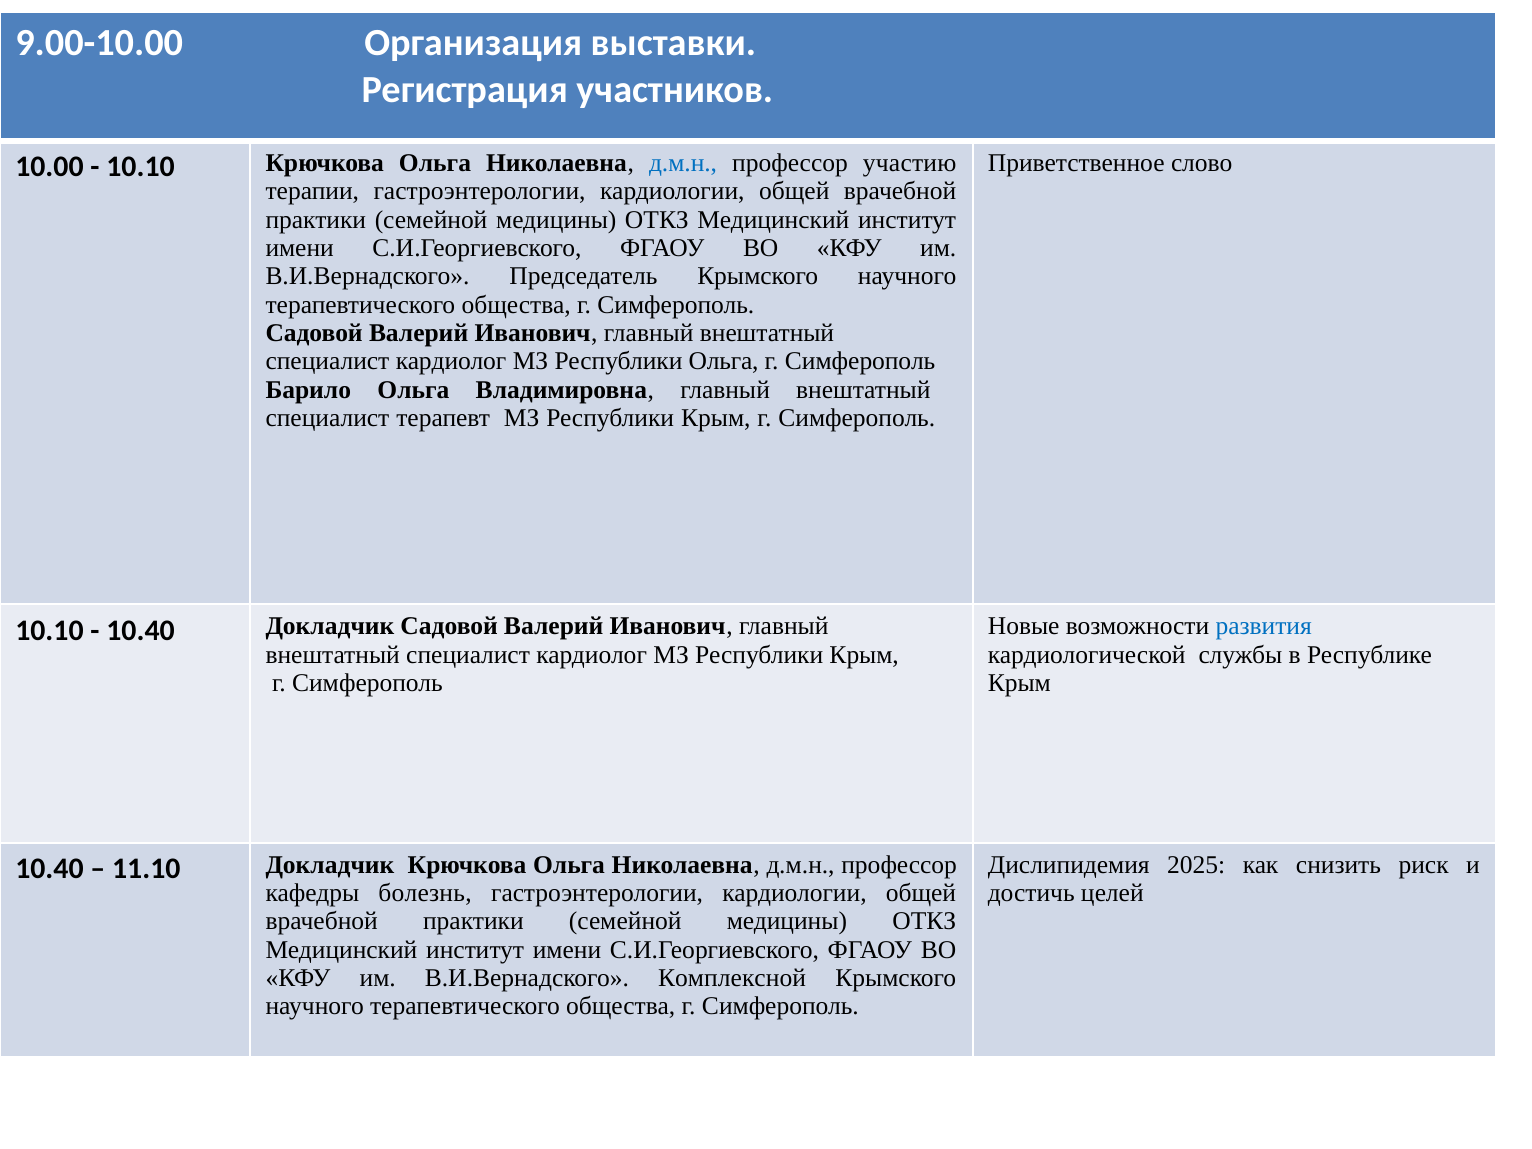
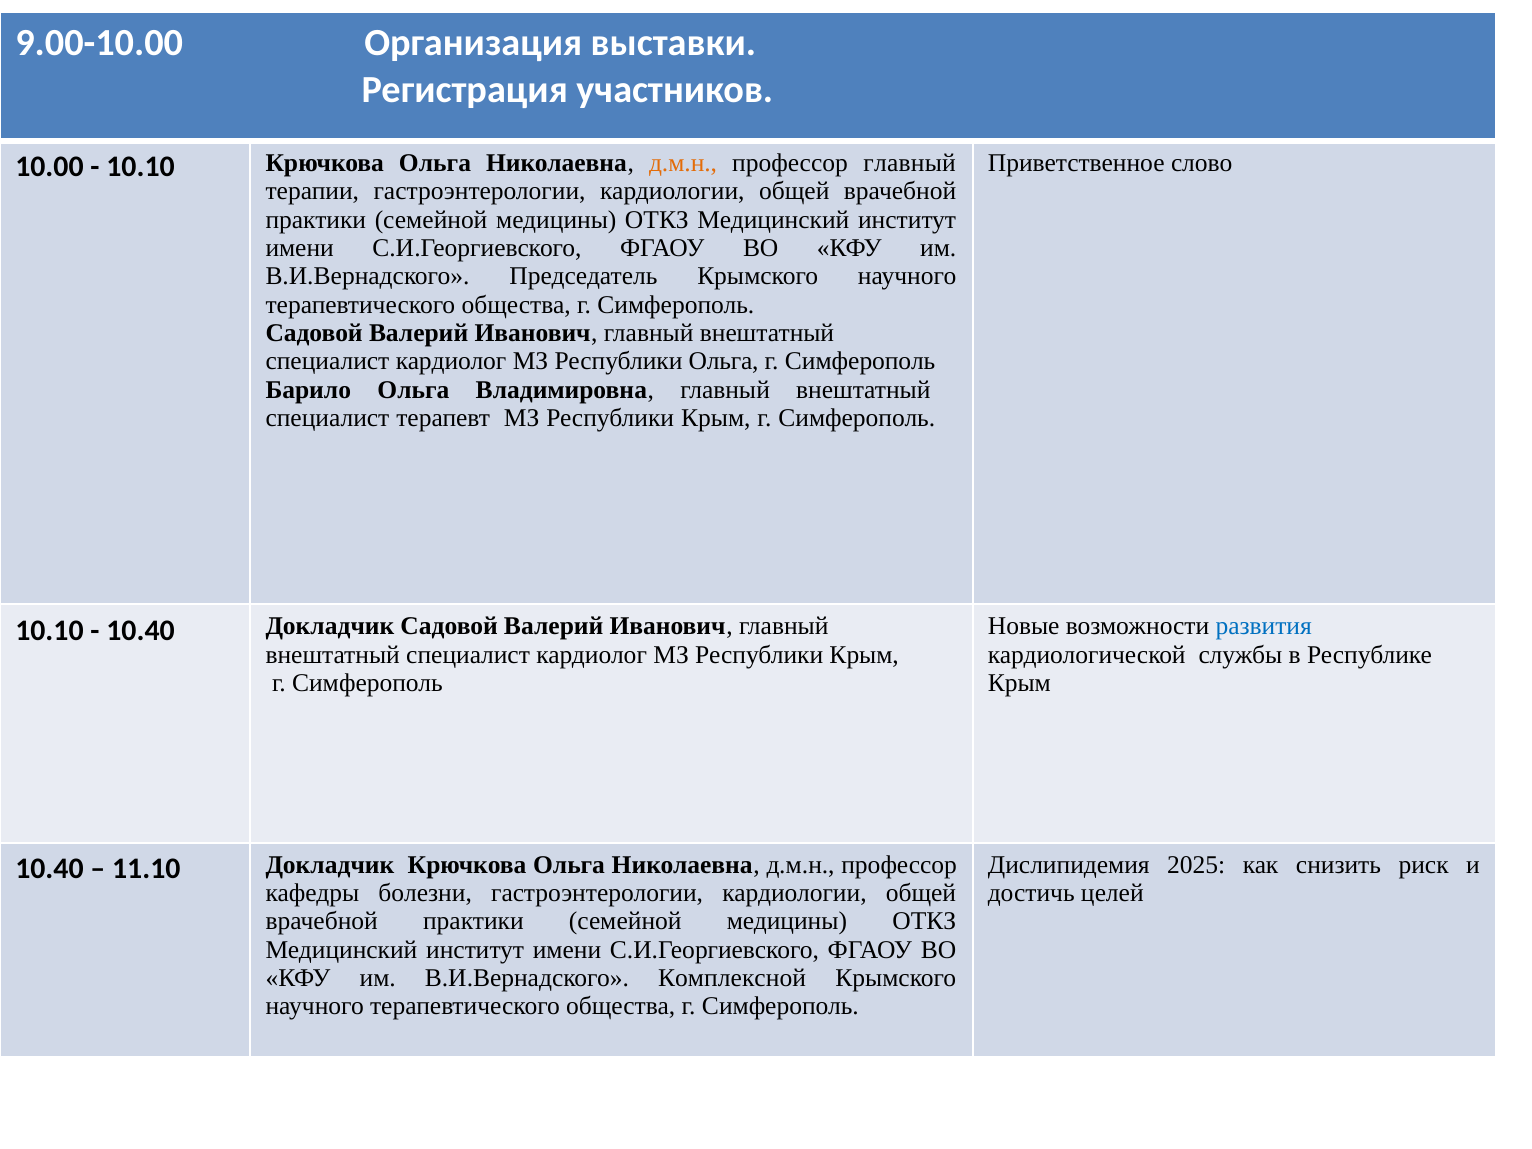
д.м.н colour: blue -> orange (683, 163)
профессор участию: участию -> главный (910, 163)
болезнь: болезнь -> болезни (425, 893)
